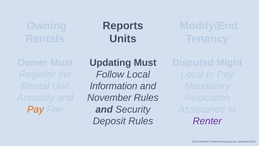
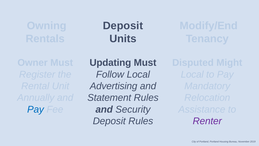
Reports: Reports -> Deposit (123, 26)
Information: Information -> Advertising (114, 86)
November: November -> Statement (109, 98)
Pay colour: orange -> blue (36, 109)
